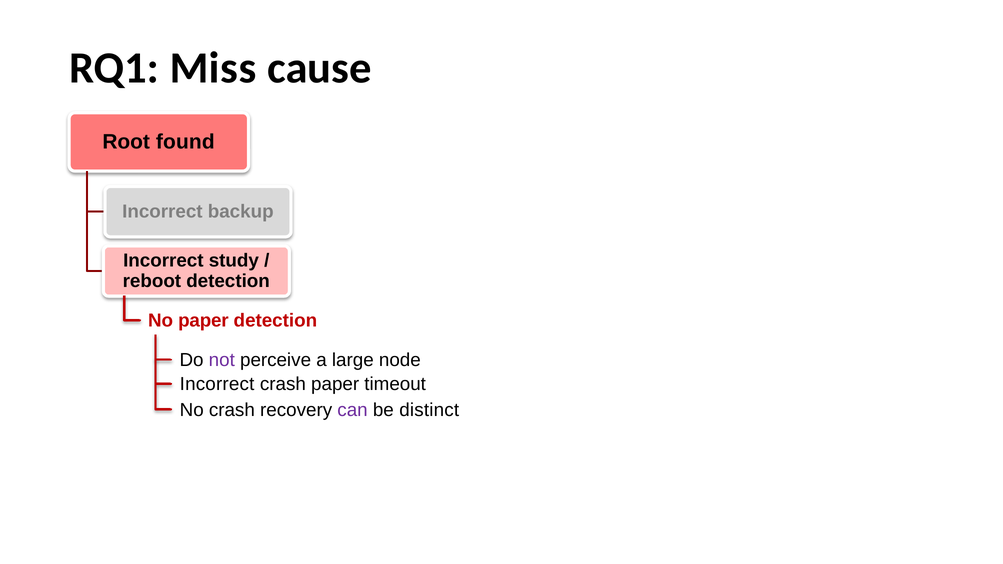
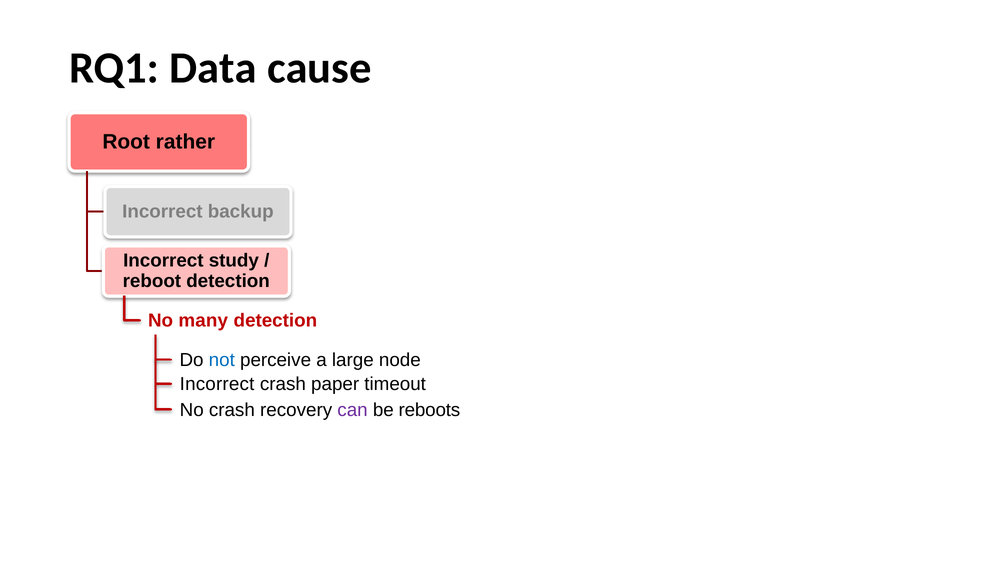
Miss: Miss -> Data (213, 68)
found: found -> rather (185, 142)
No paper: paper -> many (203, 321)
not colour: purple -> blue (222, 360)
distinct: distinct -> reboots (429, 410)
